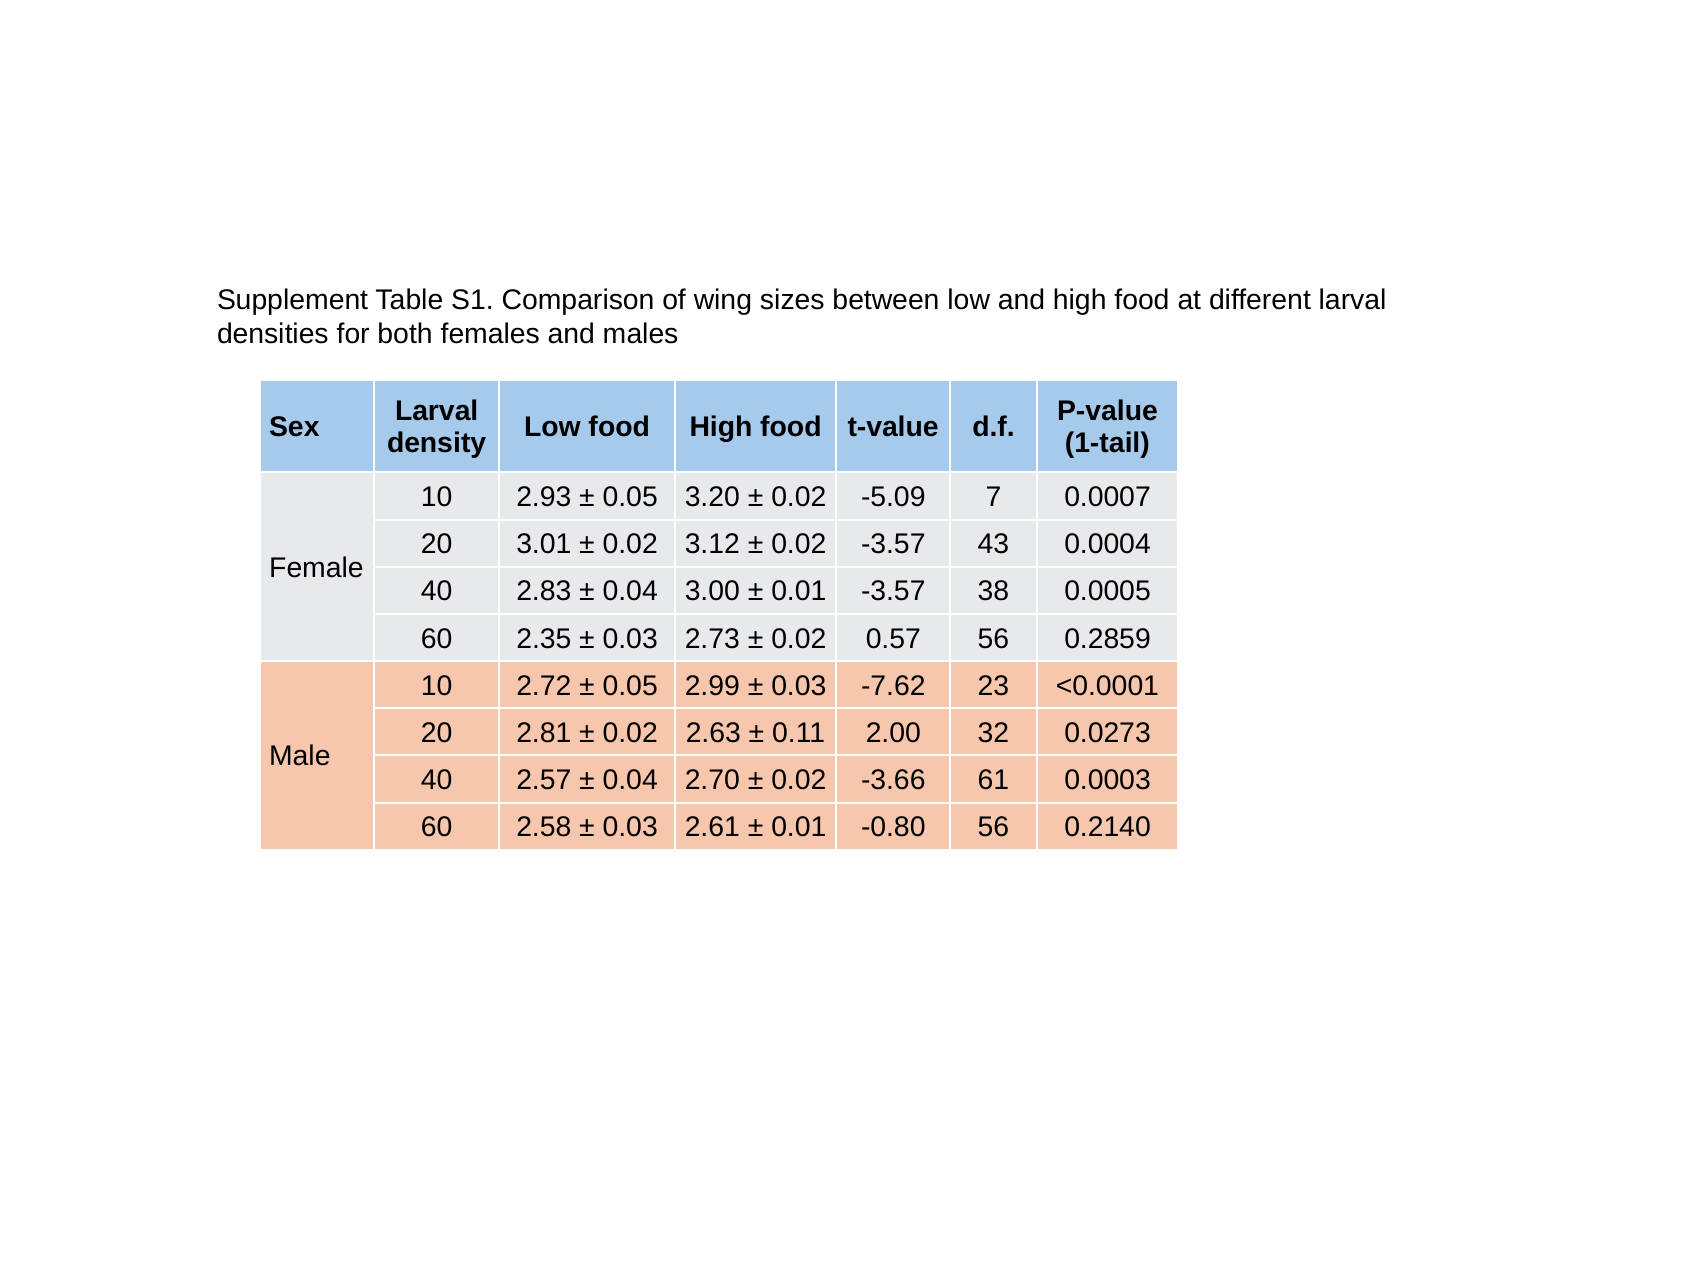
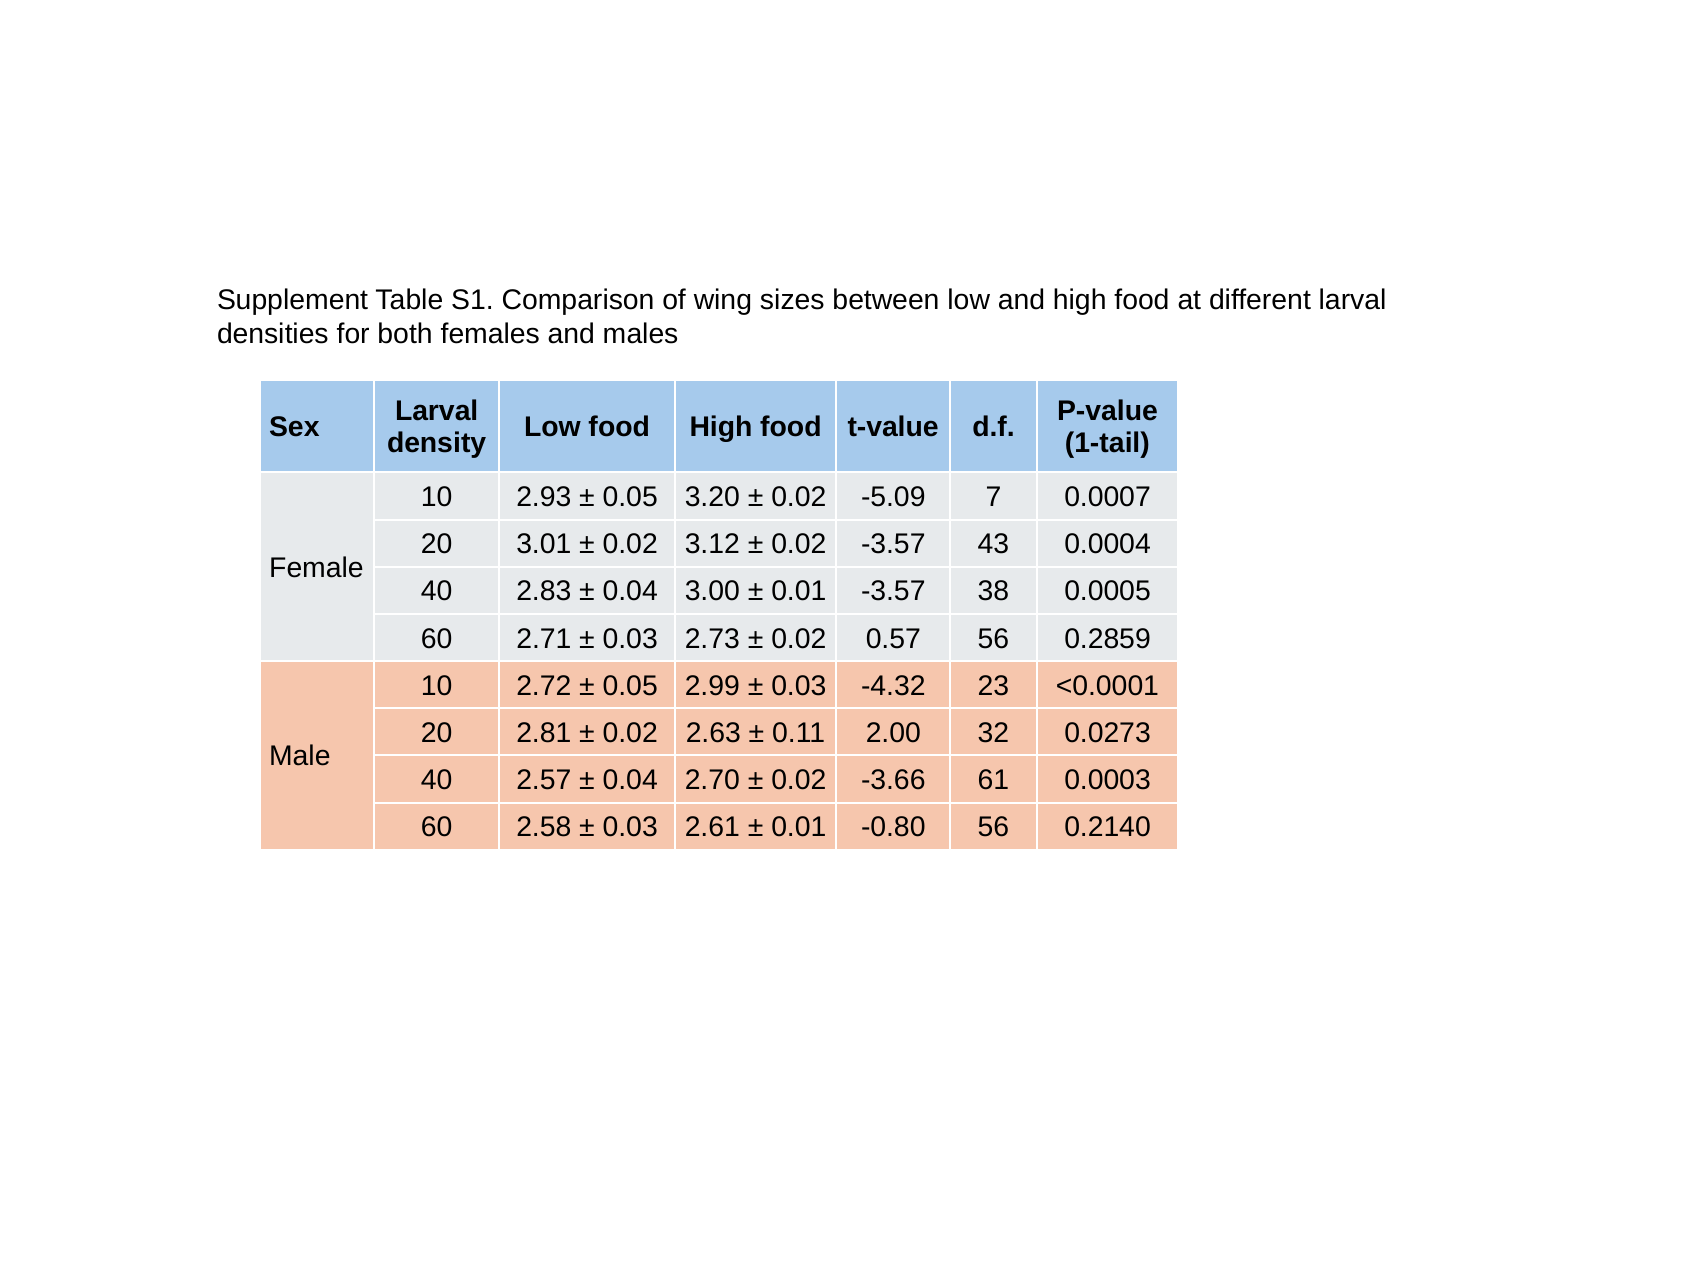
2.35: 2.35 -> 2.71 (544, 639)
-7.62: -7.62 -> -4.32 (893, 686)
